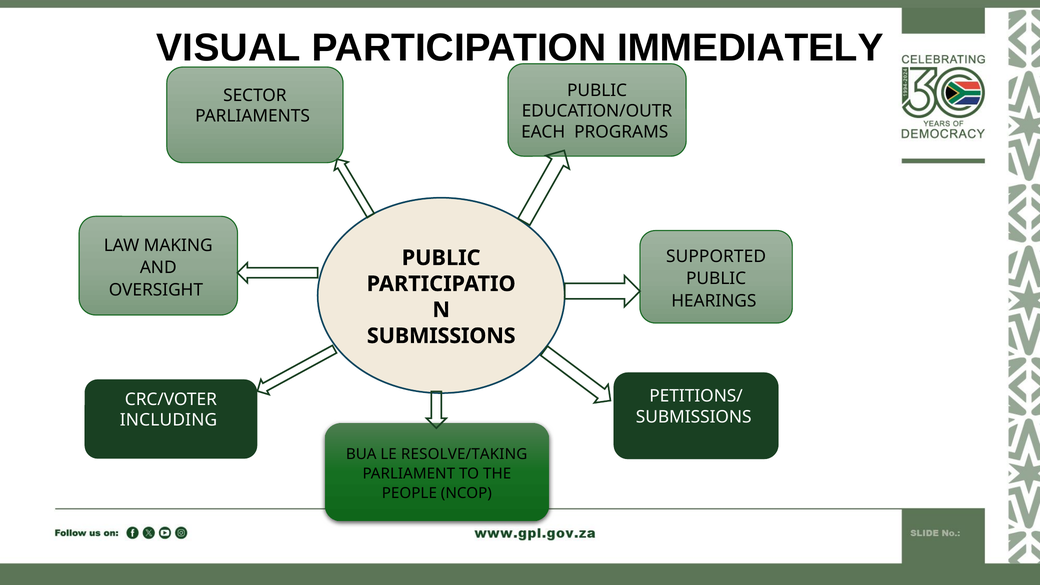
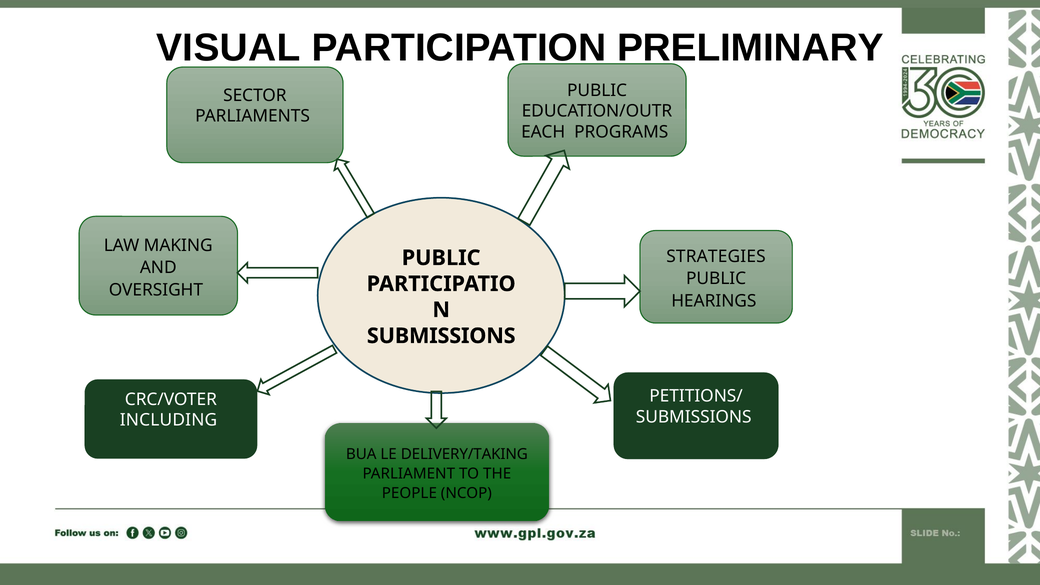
IMMEDIATELY: IMMEDIATELY -> PRELIMINARY (750, 48)
SUPPORTED: SUPPORTED -> STRATEGIES (716, 256)
RESOLVE/TAKING: RESOLVE/TAKING -> DELIVERY/TAKING (464, 454)
